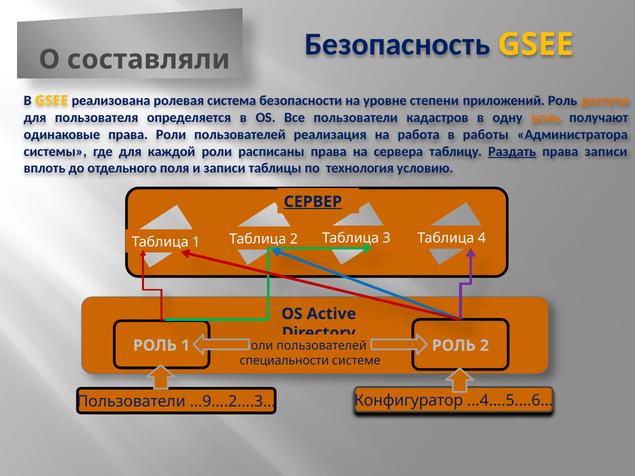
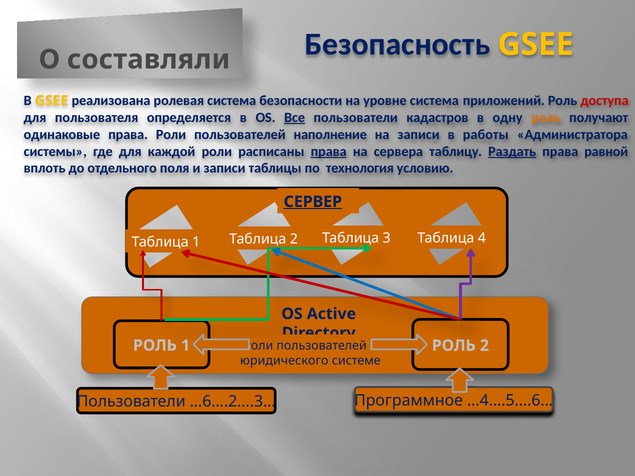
уровне степени: степени -> система (434, 101)
доступа colour: orange -> red (604, 101)
Все underline: none -> present (295, 118)
реализация: реализация -> наполнение (330, 135)
на работа: работа -> записи (419, 135)
права underline: none -> present (329, 151)
права записи: записи -> равной (606, 151)
специальности: специальности -> юридического (284, 361)
Конфигуратор: Конфигуратор -> Программное (409, 401)
…9….2….3…: …9….2….3… -> …6….2….3… (233, 402)
